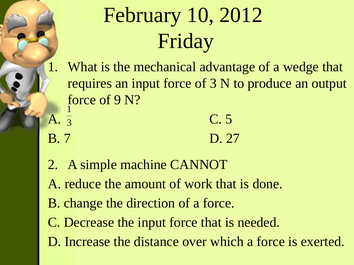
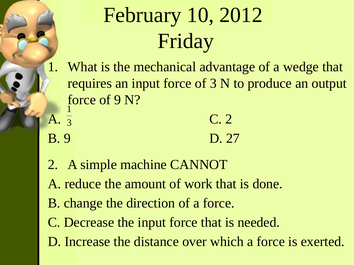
C 5: 5 -> 2 (229, 119)
B 7: 7 -> 9 (67, 139)
